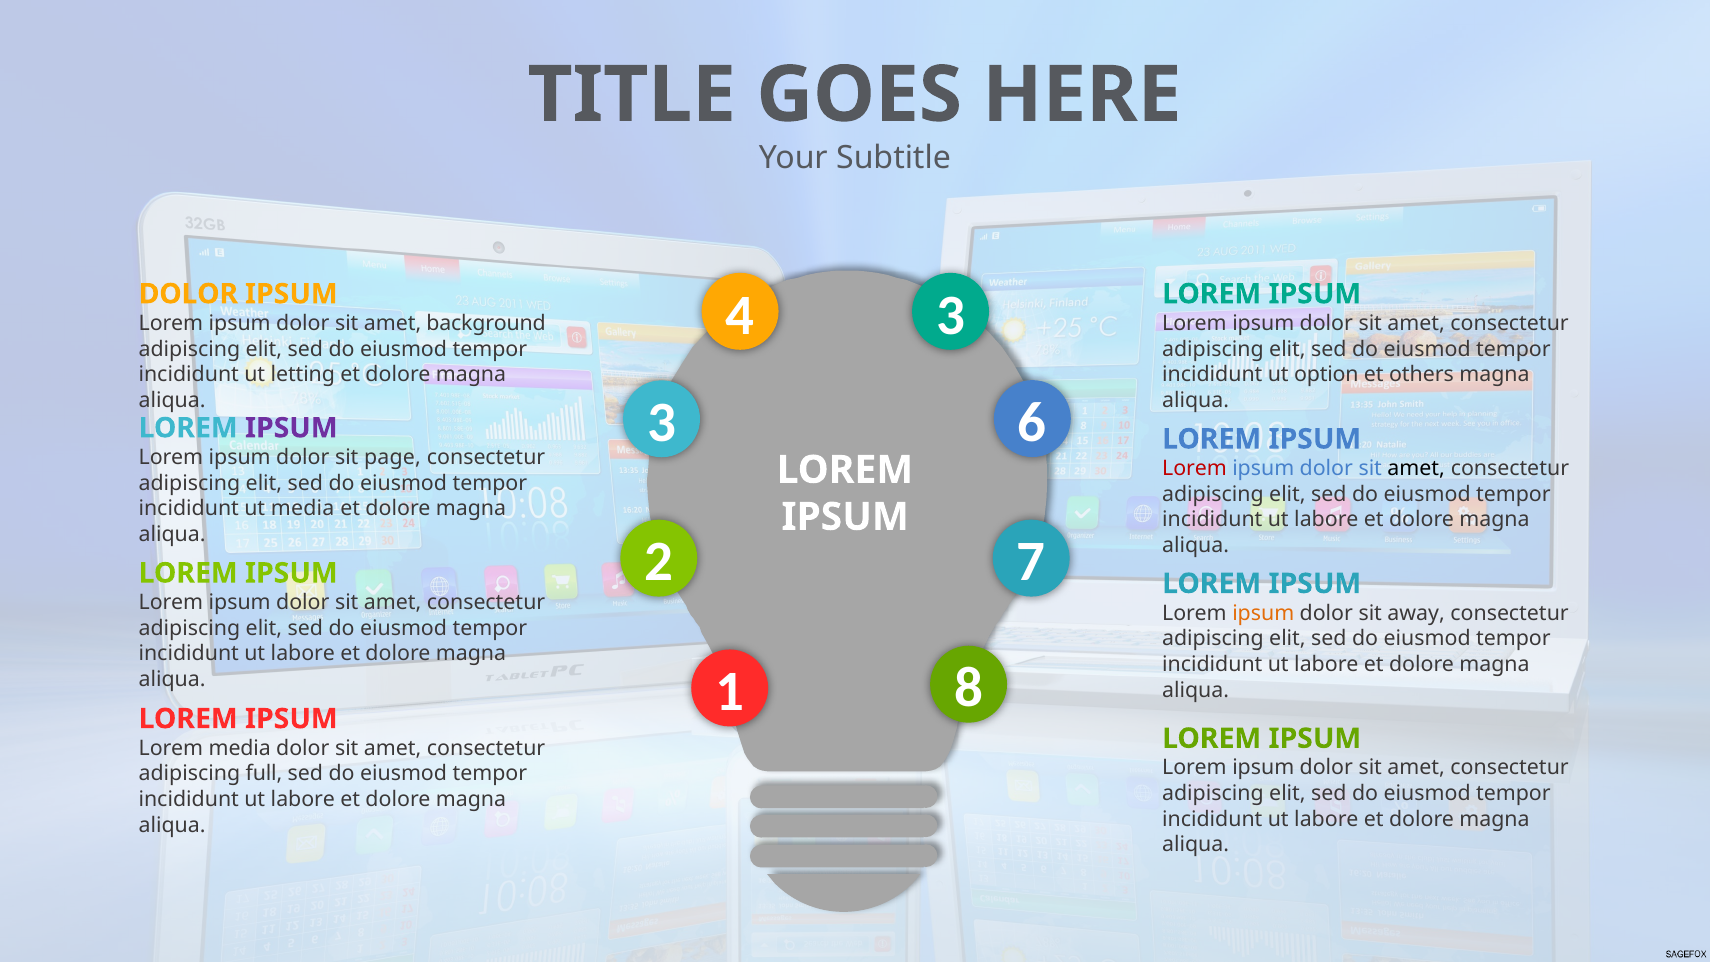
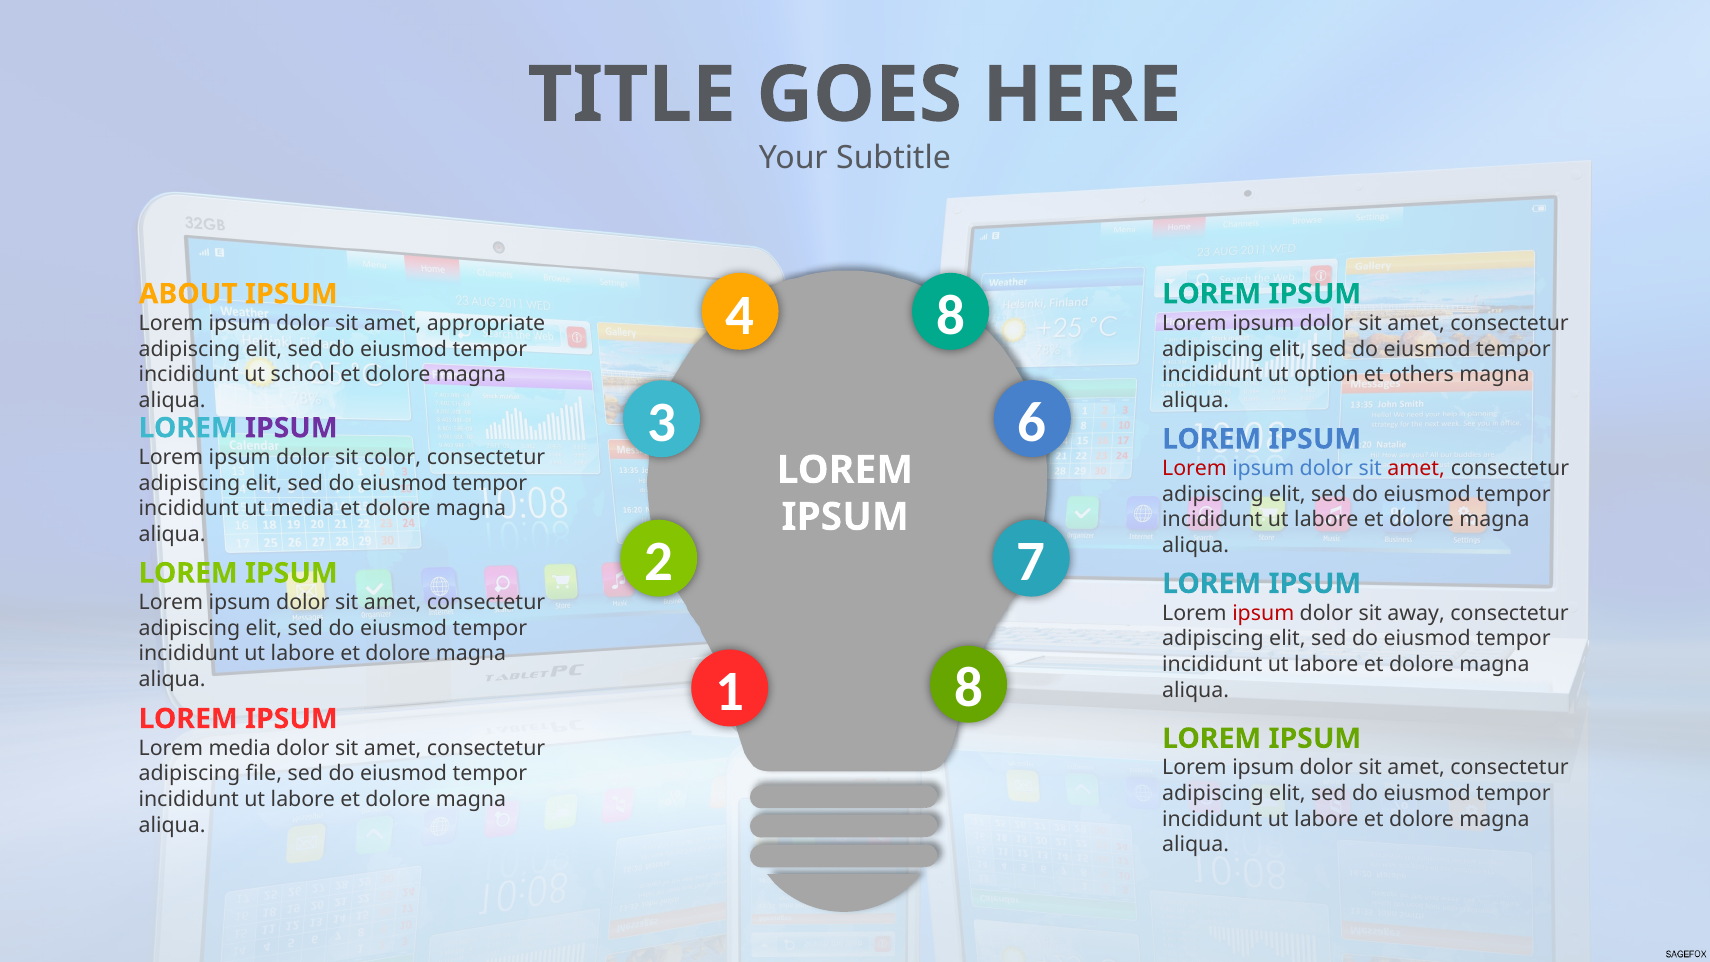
DOLOR: DOLOR -> ABOUT (188, 294)
4 3: 3 -> 8 (950, 315)
background: background -> appropriate (486, 323)
letting: letting -> school (303, 375)
page: page -> color (393, 457)
amet colour: black -> red (1416, 468)
ipsum colour: orange -> red (1263, 613)
full: full -> file (264, 774)
